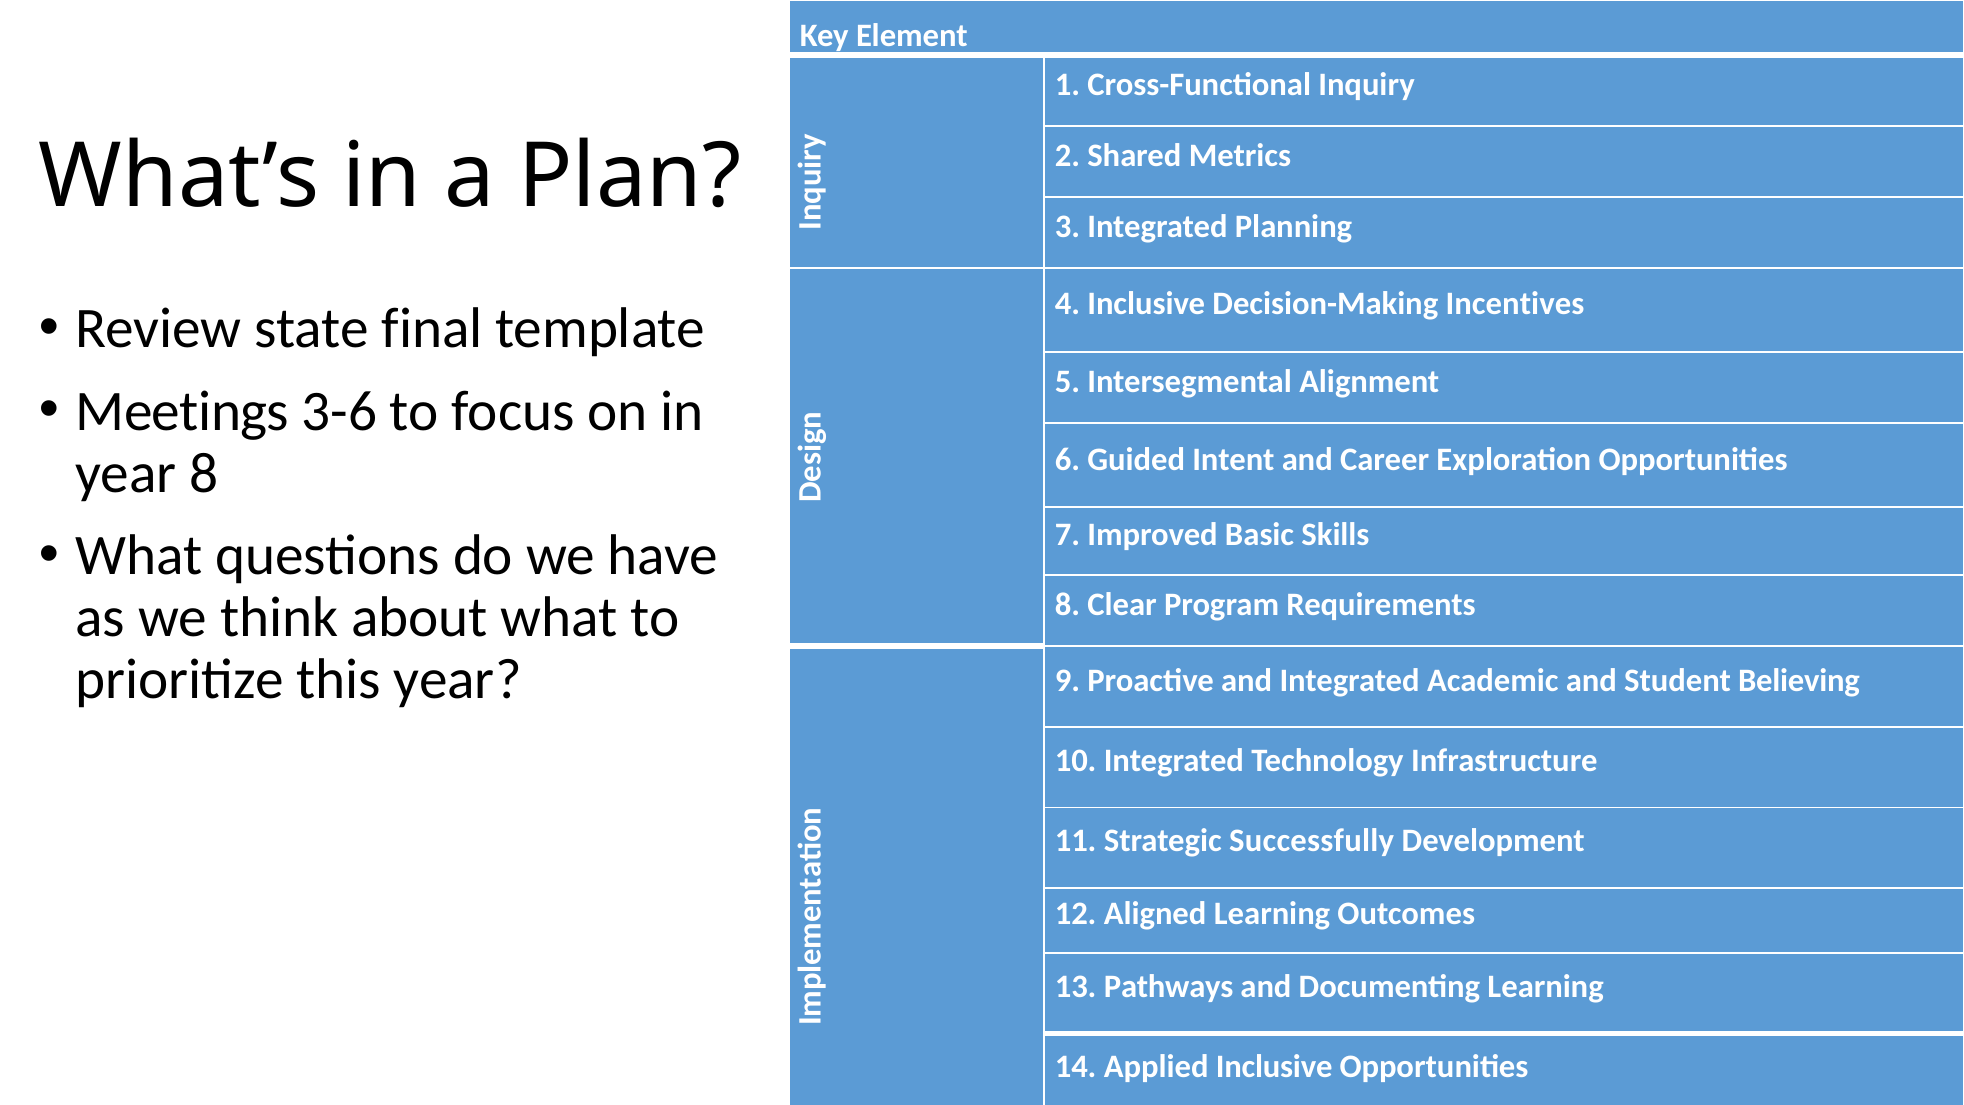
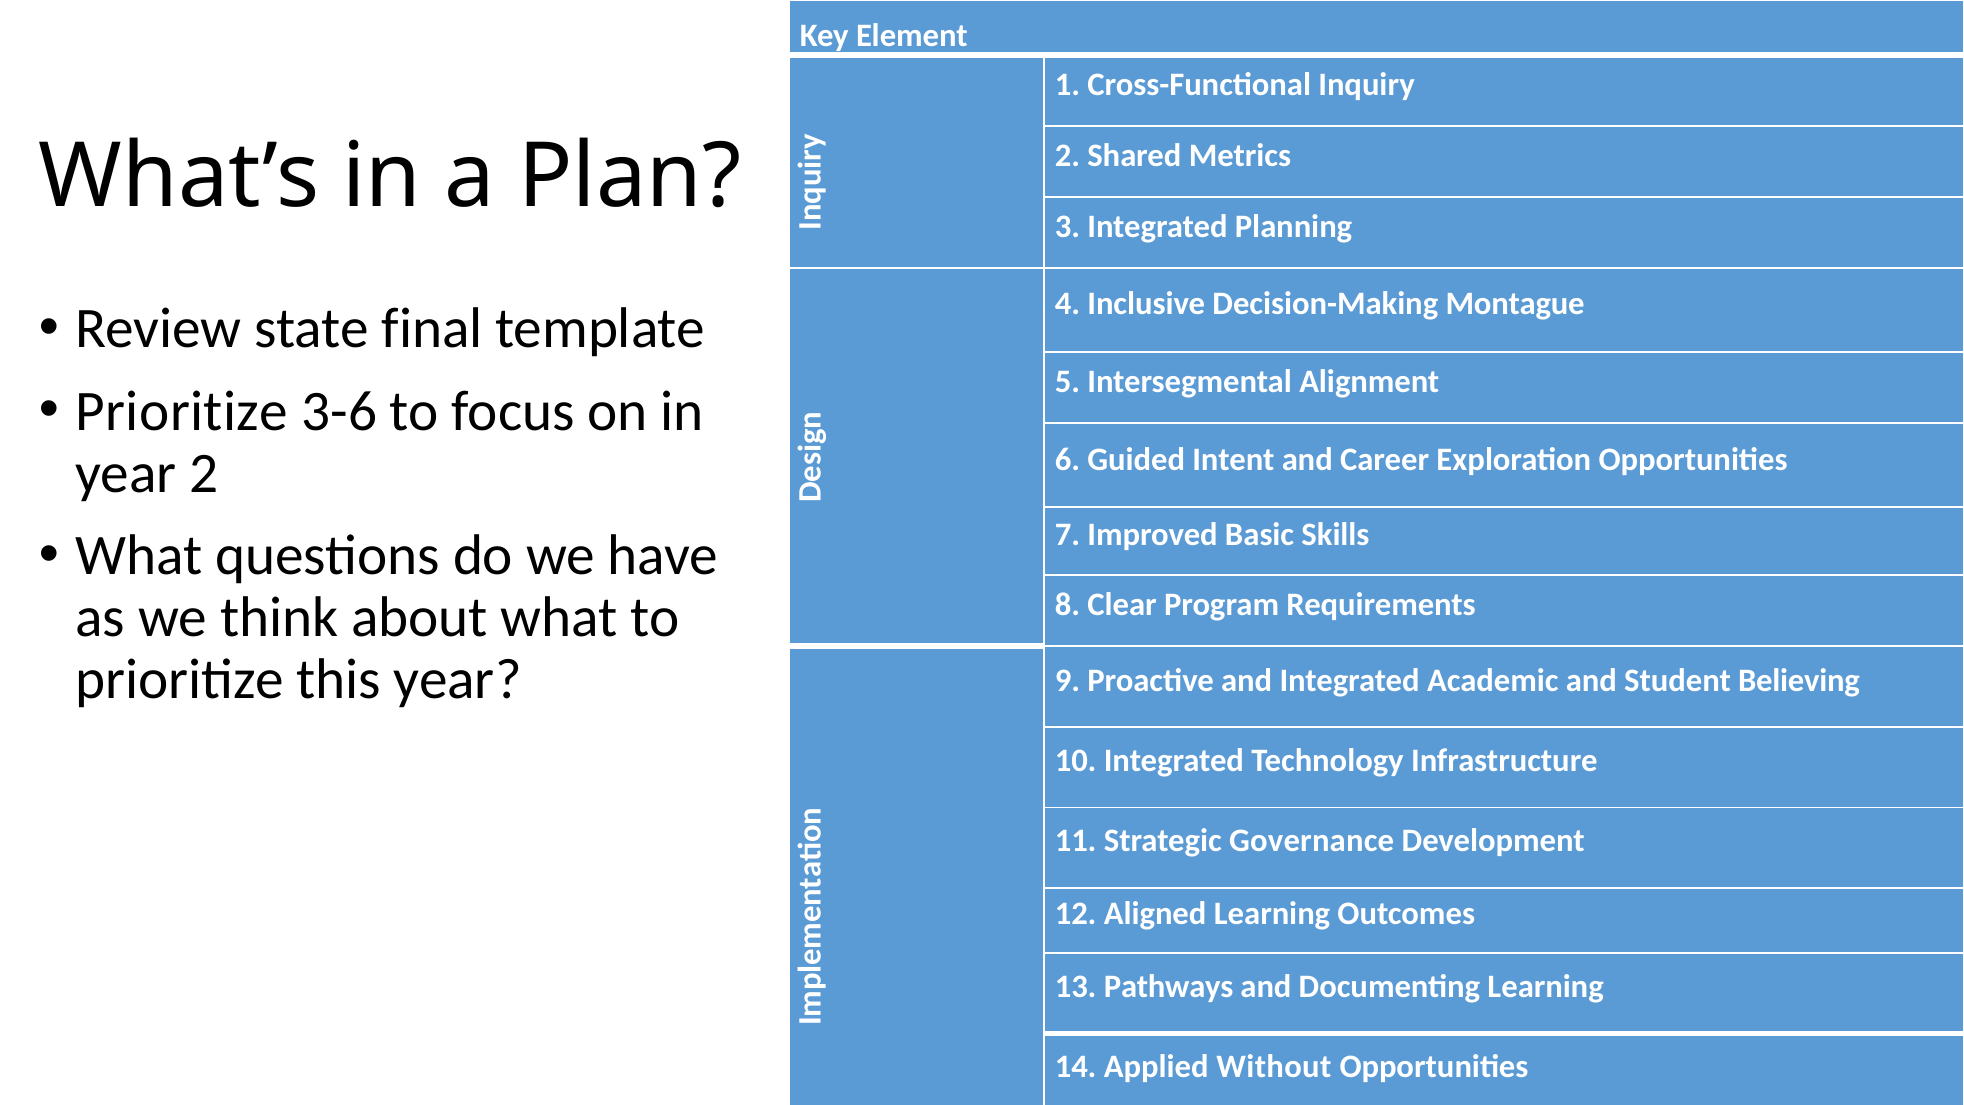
Incentives: Incentives -> Montague (1515, 304)
Meetings: Meetings -> Prioritize (182, 411)
year 8: 8 -> 2 (204, 473)
Successfully: Successfully -> Governance (1312, 841)
Applied Inclusive: Inclusive -> Without (1274, 1067)
